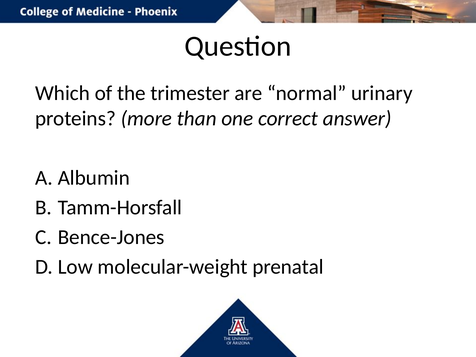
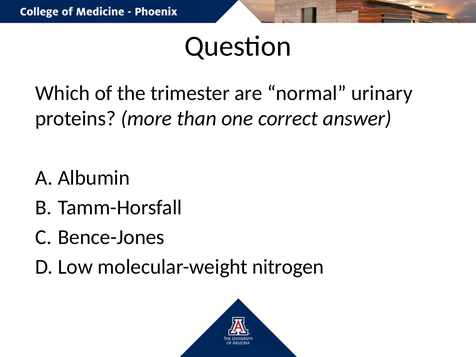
prenatal: prenatal -> nitrogen (288, 267)
